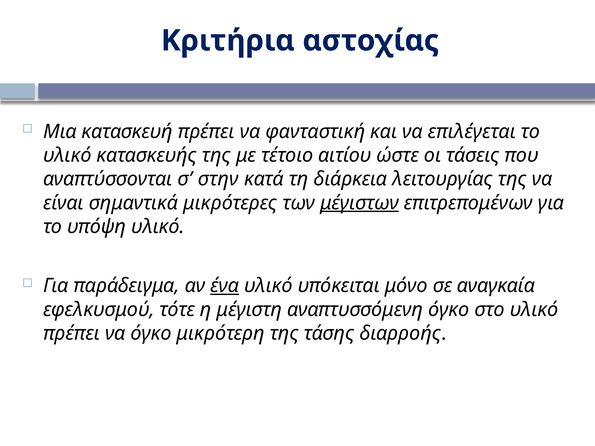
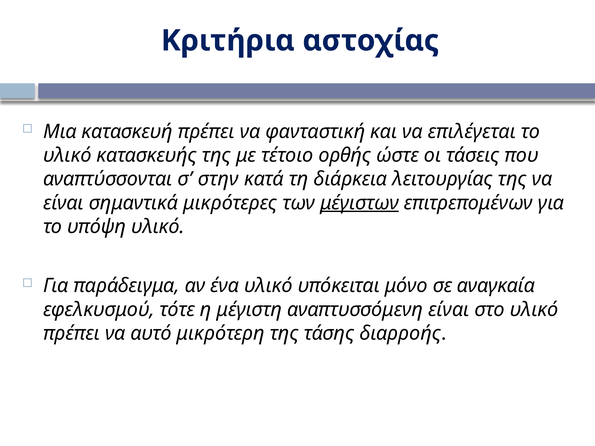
αιτίου: αιτίου -> ορθής (345, 155)
ένα underline: present -> none (225, 286)
αναπτυσσόμενη όγκο: όγκο -> είναι (449, 310)
να όγκο: όγκο -> αυτό (151, 334)
